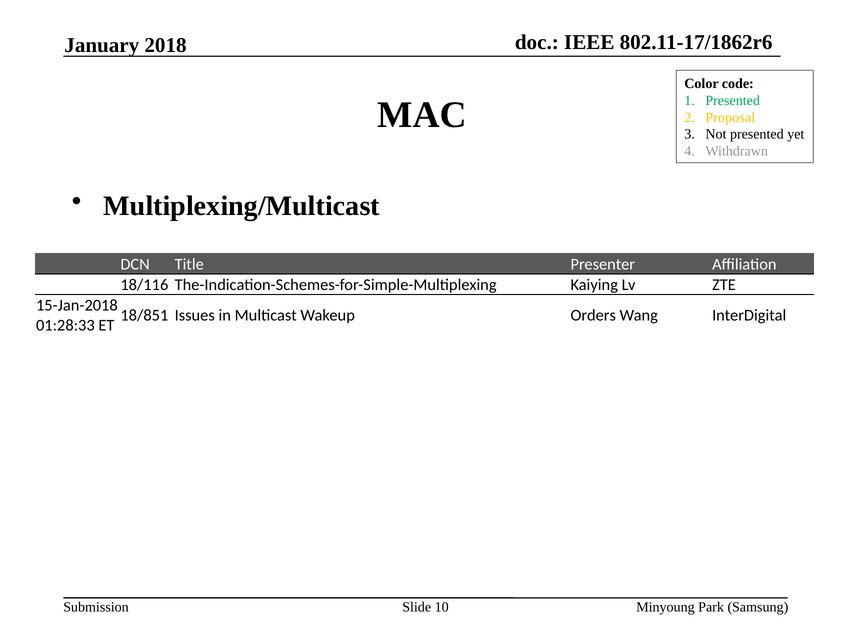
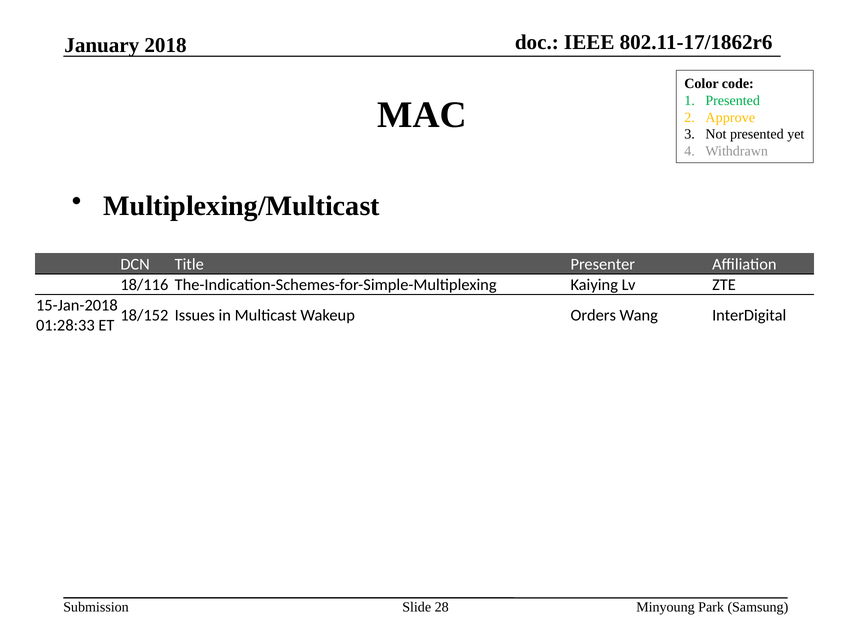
Proposal: Proposal -> Approve (730, 117)
18/851: 18/851 -> 18/152 (144, 315)
10: 10 -> 28 (442, 607)
